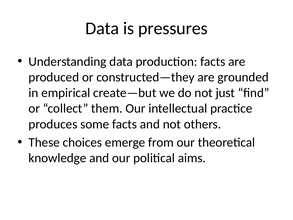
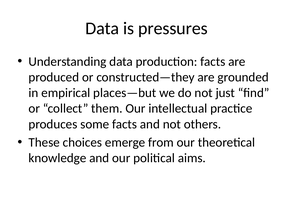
create—but: create—but -> places—but (125, 93)
